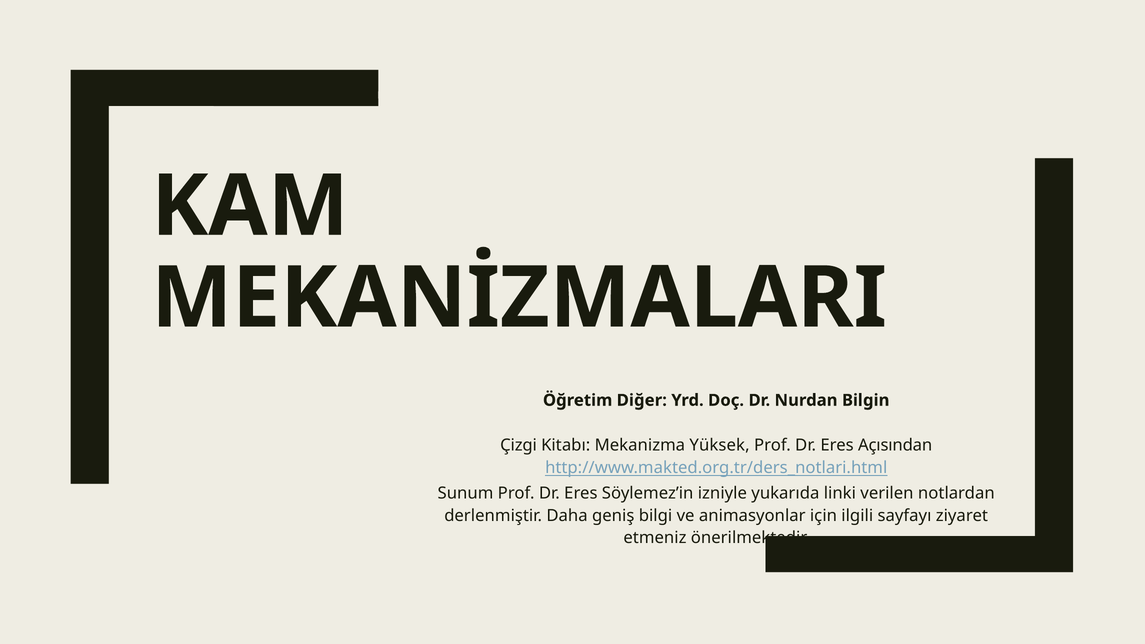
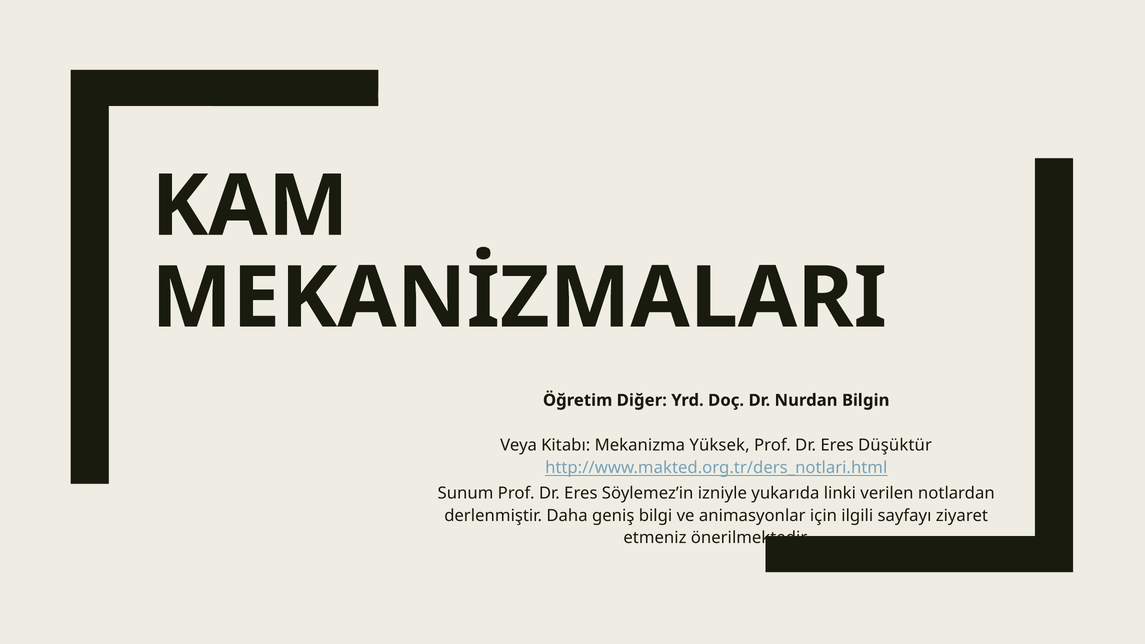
Çizgi: Çizgi -> Veya (519, 445)
Açısından: Açısından -> Düşüktür (895, 445)
